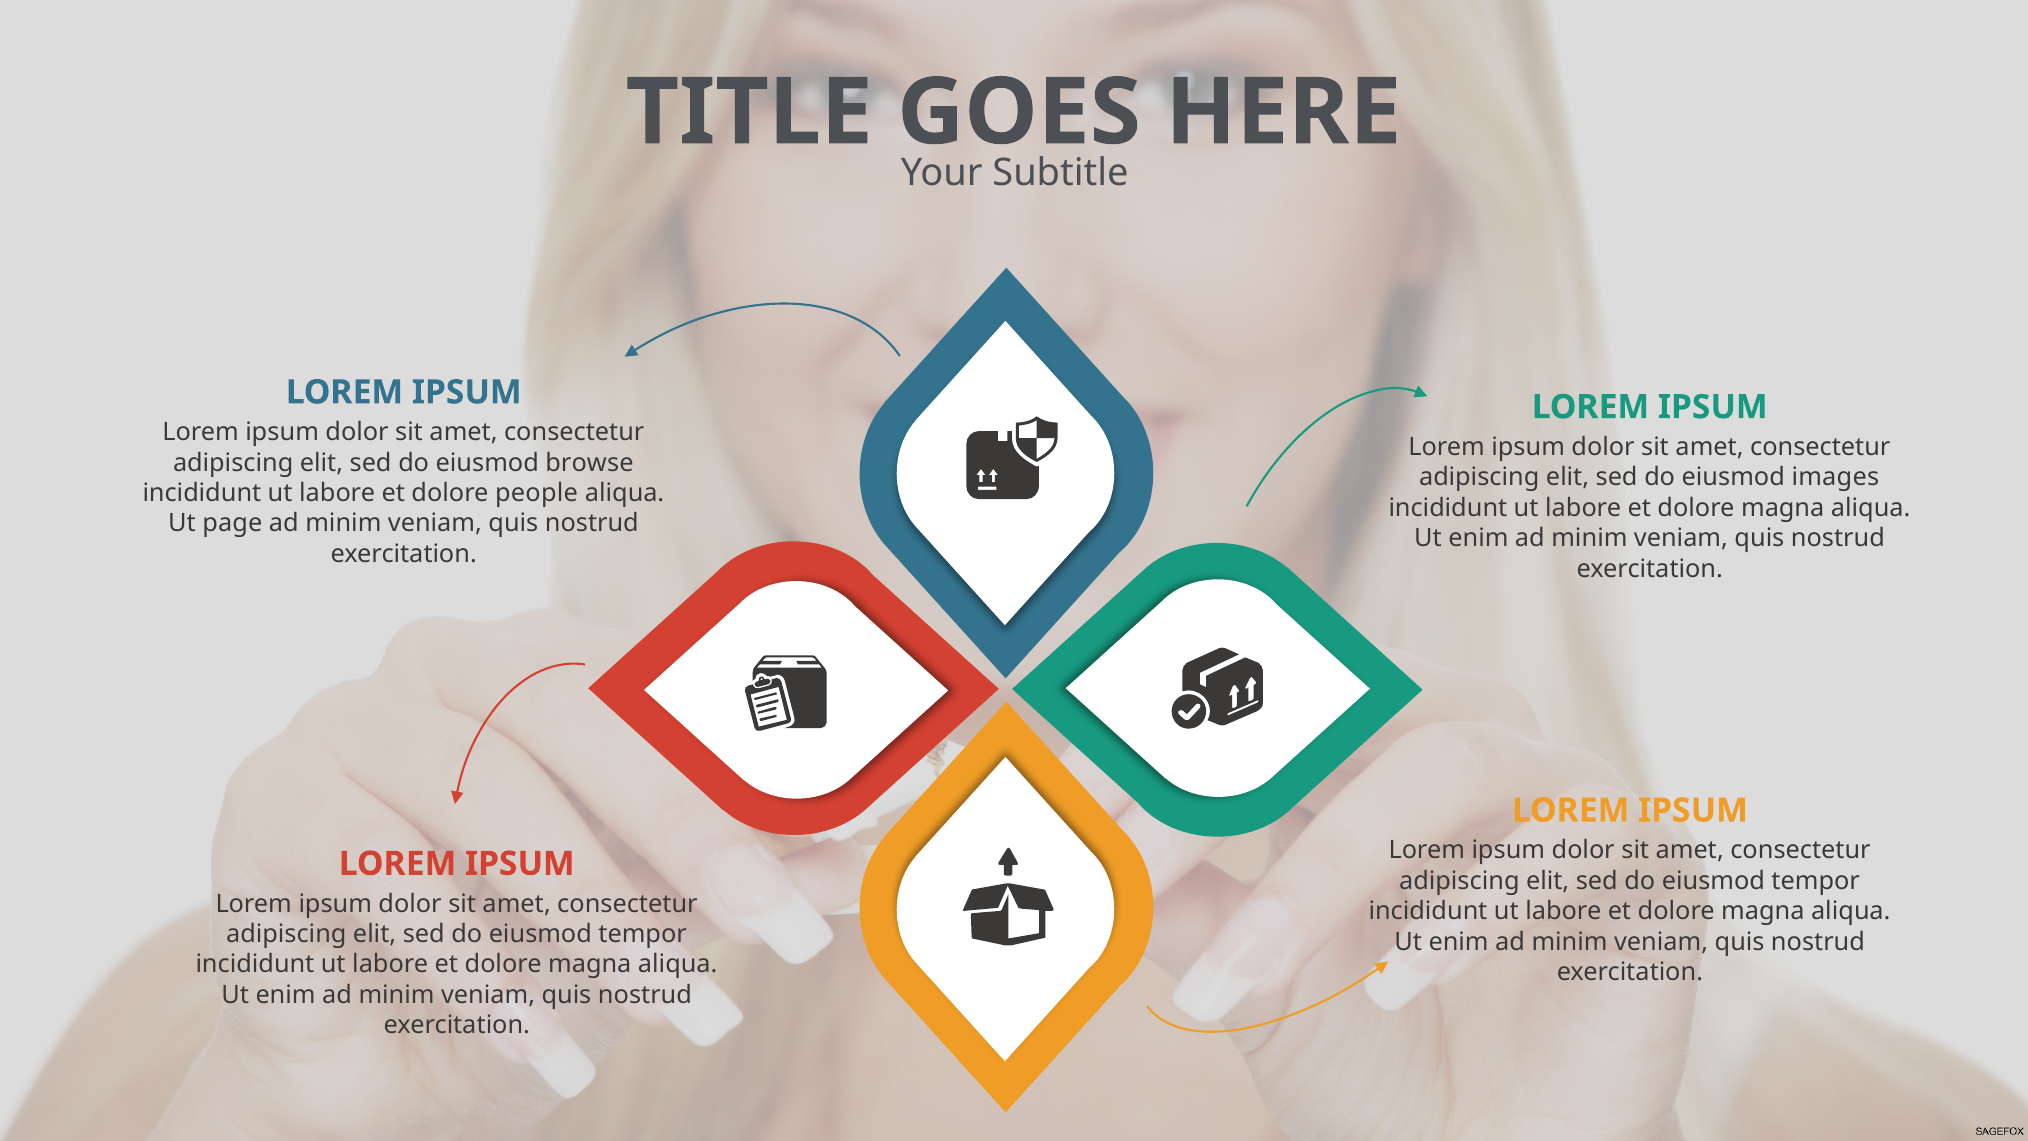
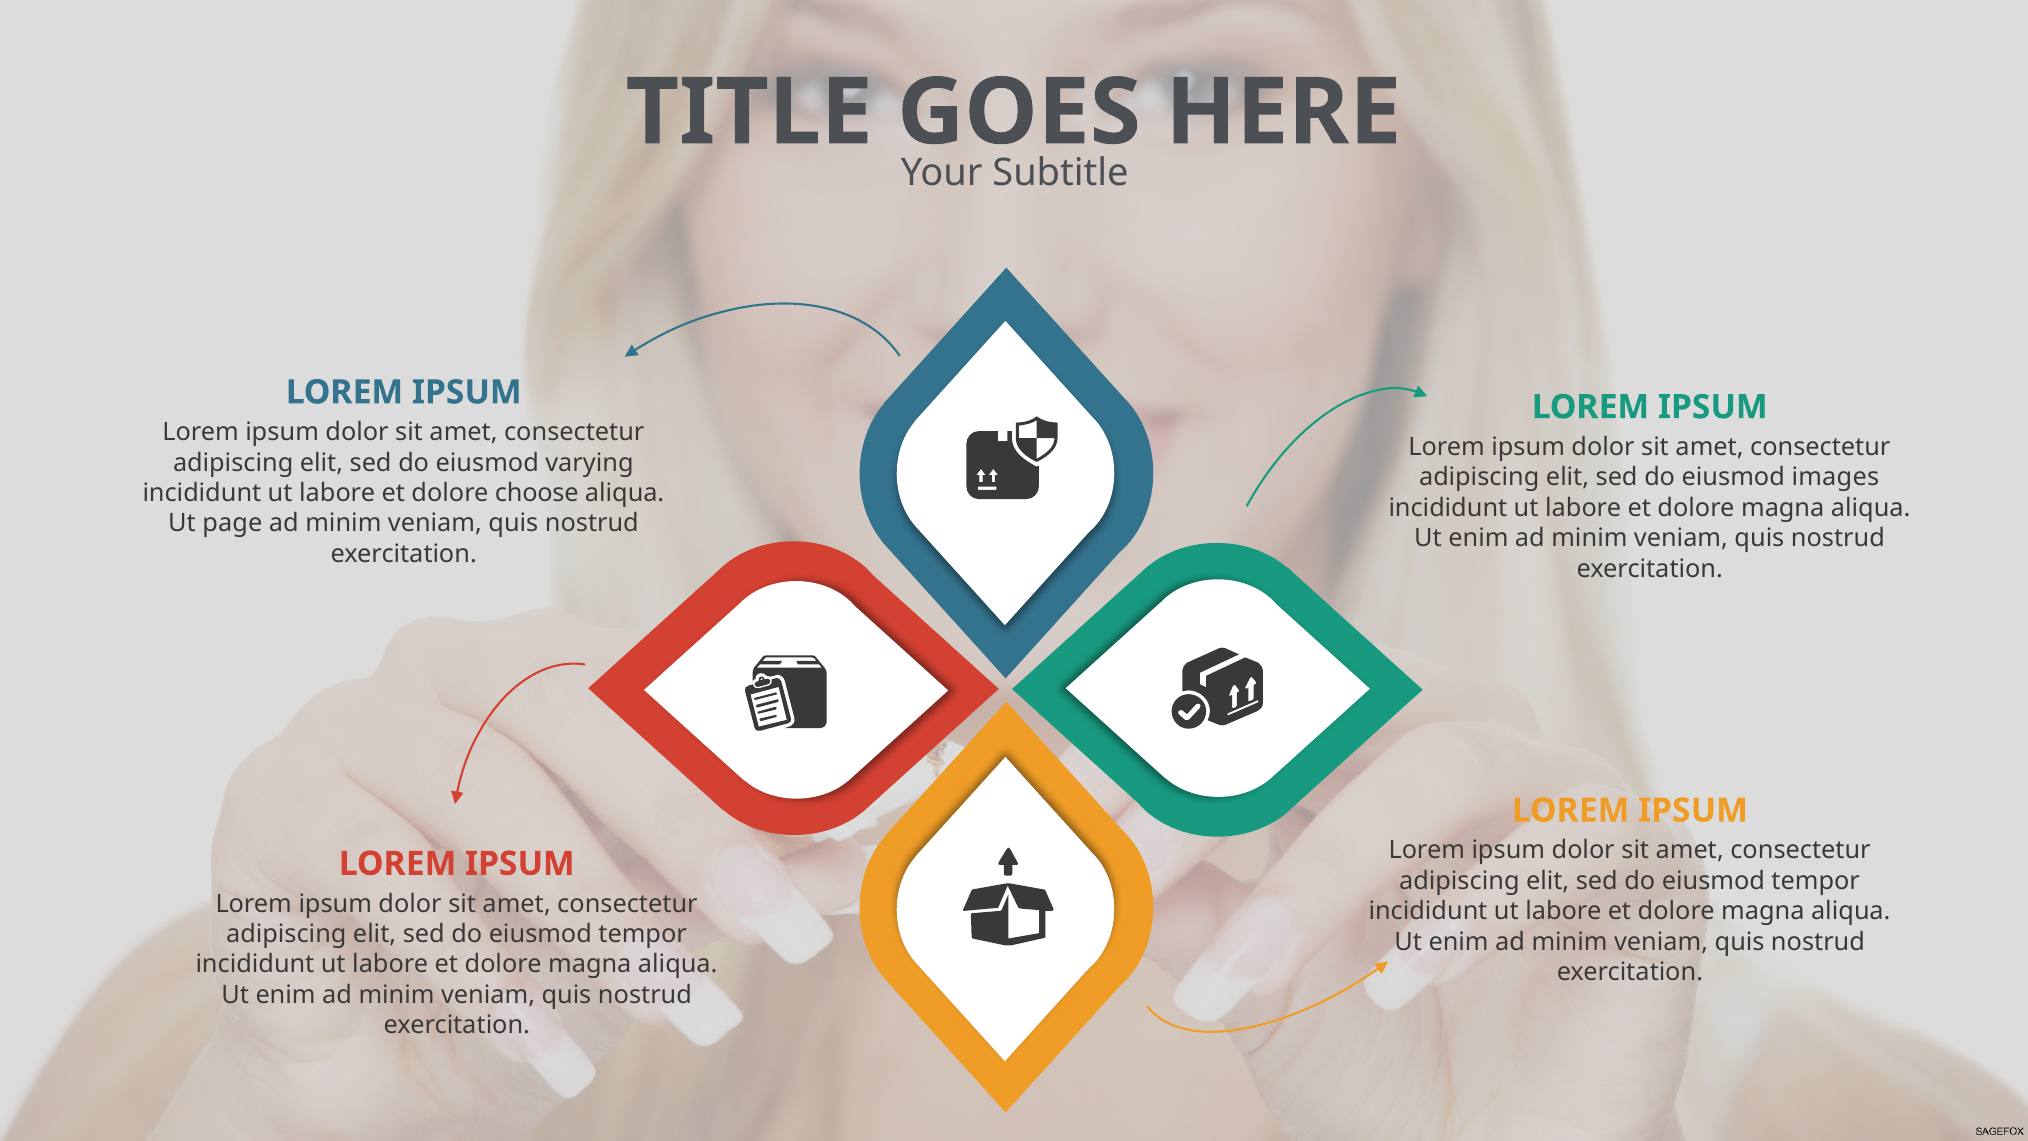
browse: browse -> varying (589, 463)
people: people -> choose (537, 493)
